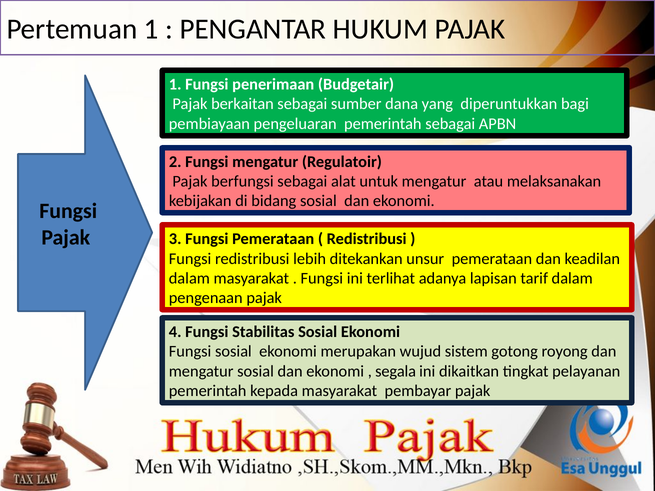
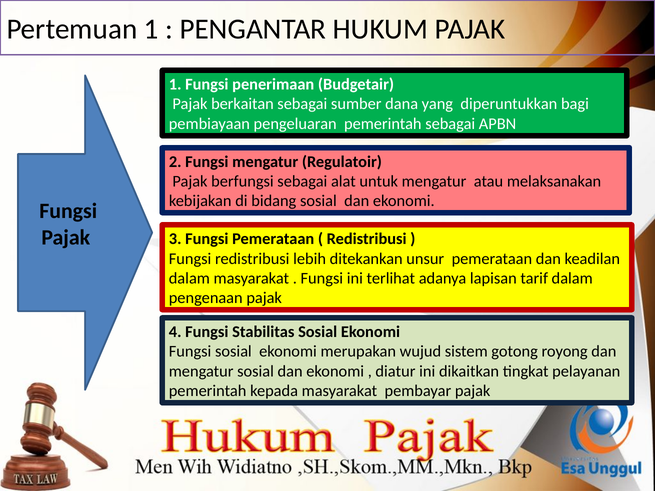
segala: segala -> diatur (396, 371)
